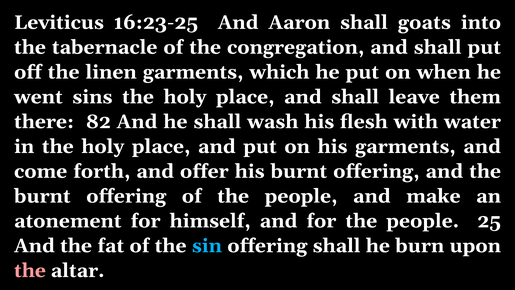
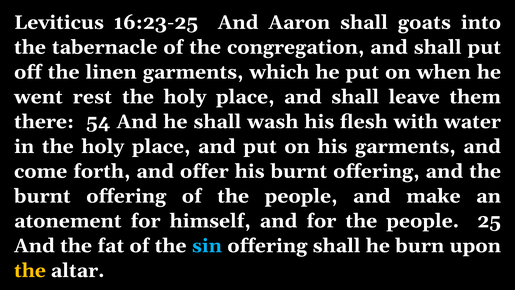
sins: sins -> rest (92, 97)
82: 82 -> 54 (98, 122)
the colour: pink -> yellow (30, 270)
